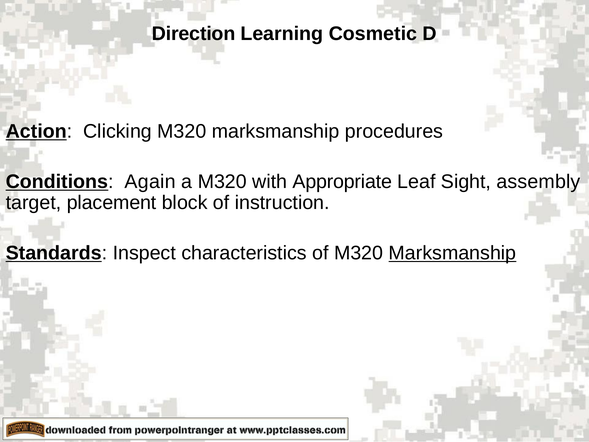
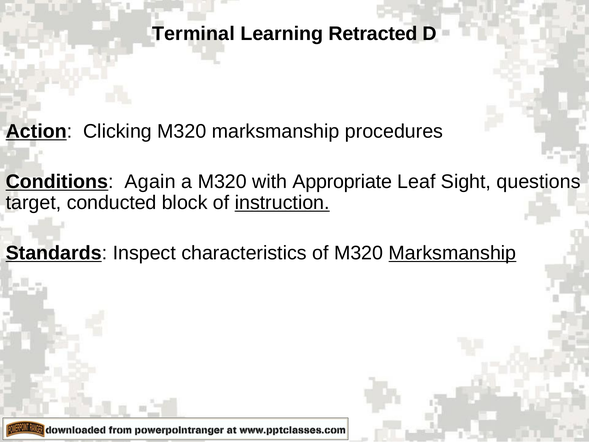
Direction: Direction -> Terminal (193, 34)
Cosmetic: Cosmetic -> Retracted (373, 34)
assembly: assembly -> questions (539, 181)
placement: placement -> conducted (112, 203)
instruction underline: none -> present (282, 203)
